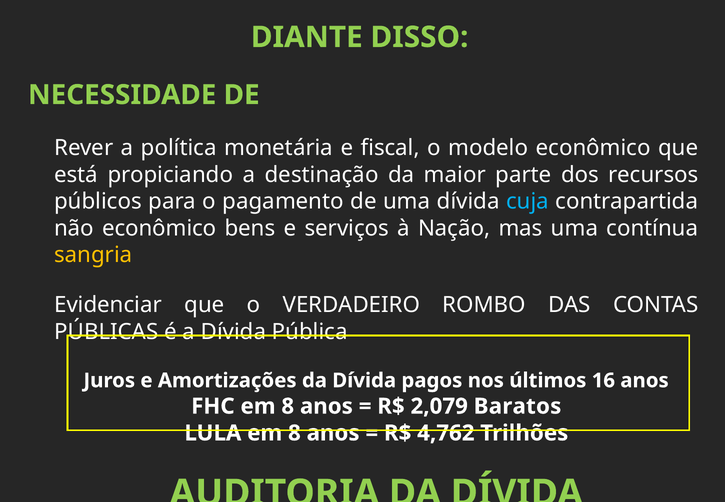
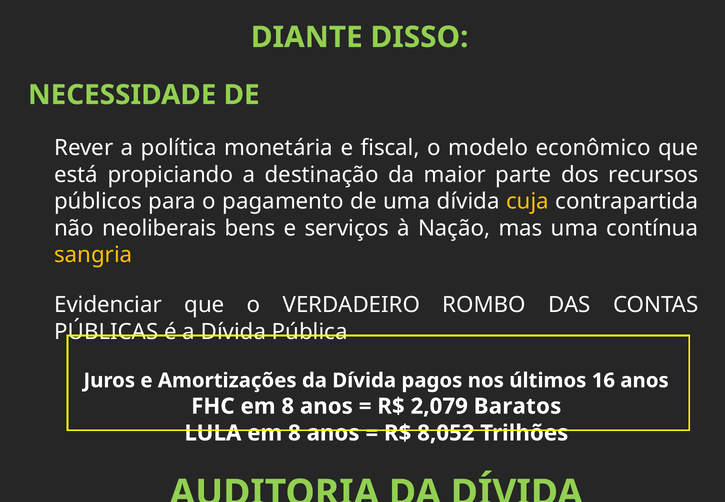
cuja colour: light blue -> yellow (528, 201)
não econômico: econômico -> neoliberais (159, 228)
4,762: 4,762 -> 8,052 (446, 433)
